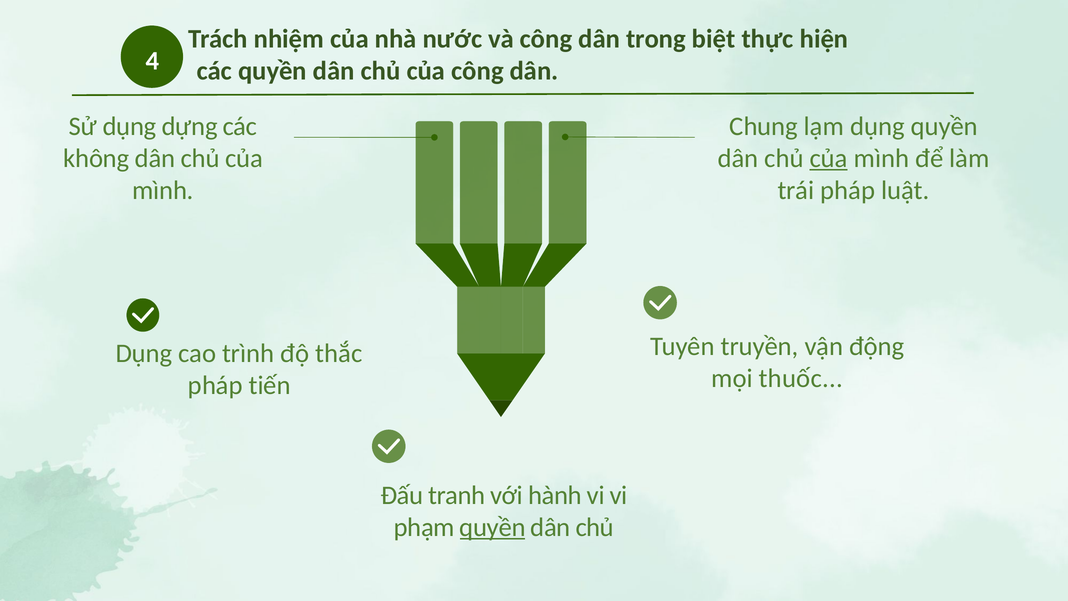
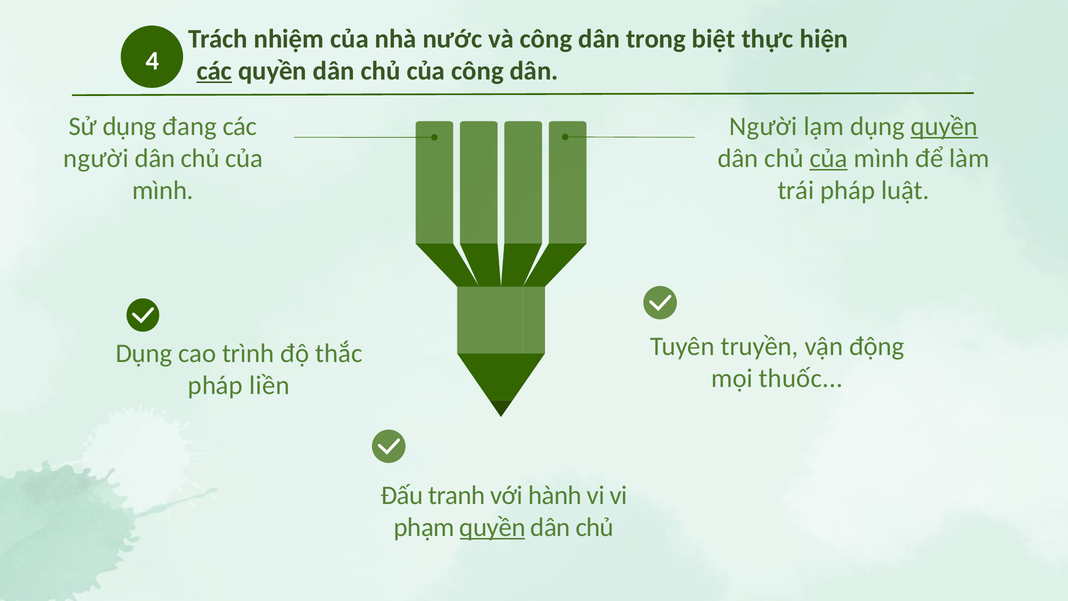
các underline: none -> present (214, 71)
dựng: dựng -> đang (189, 126)
Chung: Chung -> Người (763, 126)
quyền underline: none -> present (944, 126)
không: không -> người (96, 158)
tiến: tiến -> liền (269, 385)
